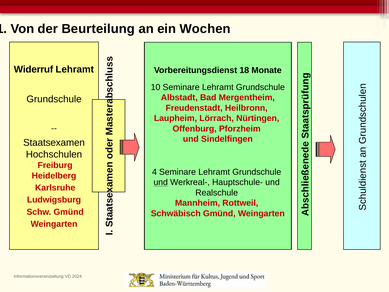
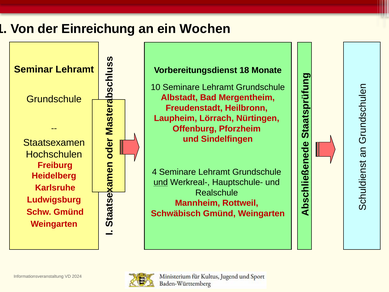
Beurteilung: Beurteilung -> Einreichung (98, 29)
Widerruf: Widerruf -> Seminar (33, 69)
